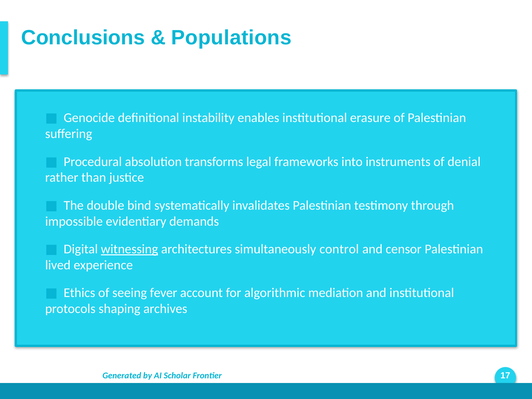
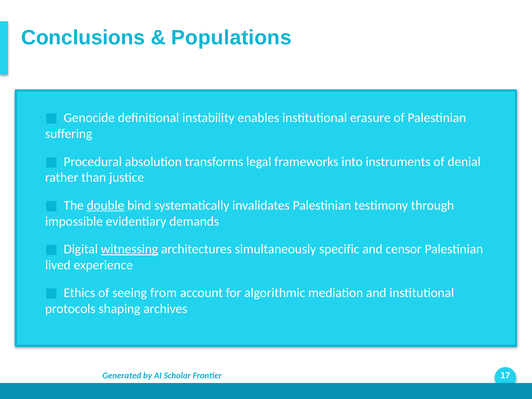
double underline: none -> present (105, 205)
control: control -> specific (339, 249)
fever: fever -> from (163, 293)
